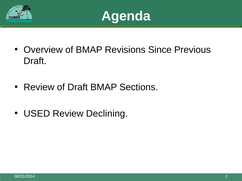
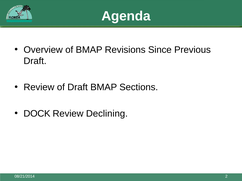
USED: USED -> DOCK (37, 114)
